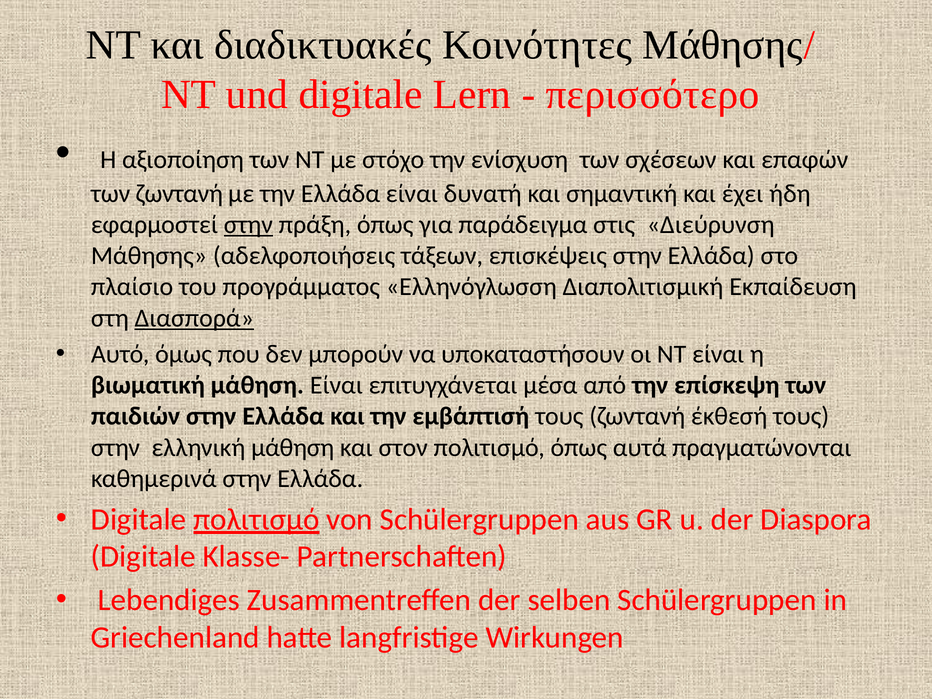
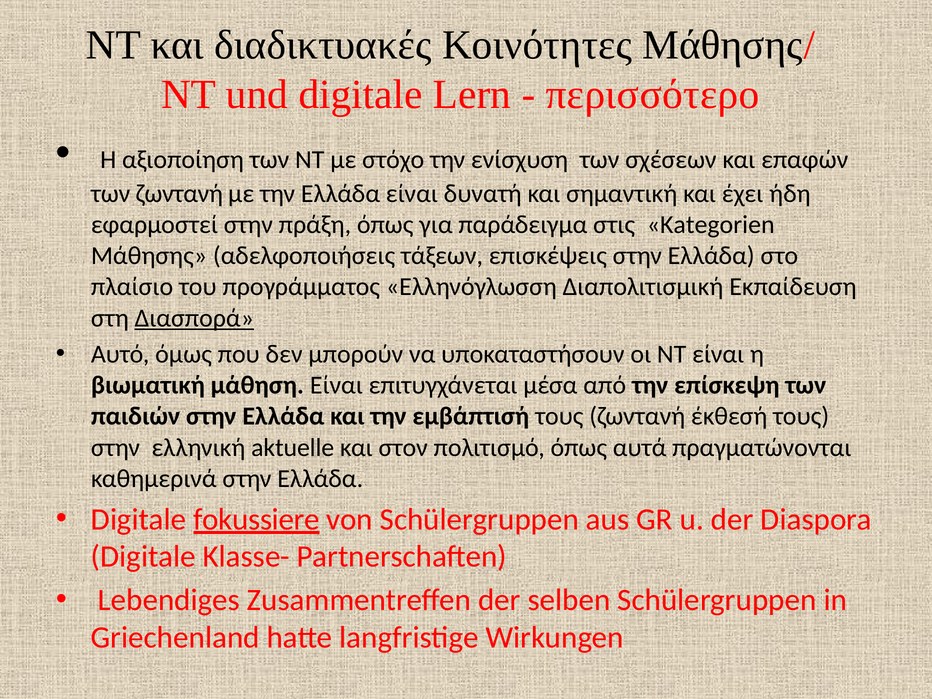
στην underline: present -> none (248, 225)
Διεύρυνση: Διεύρυνση -> Kategorien (711, 225)
ελληνική μάθηση: μάθηση -> aktuelle (293, 448)
Digitale πολιτισμό: πολιτισμό -> fokussiere (256, 519)
